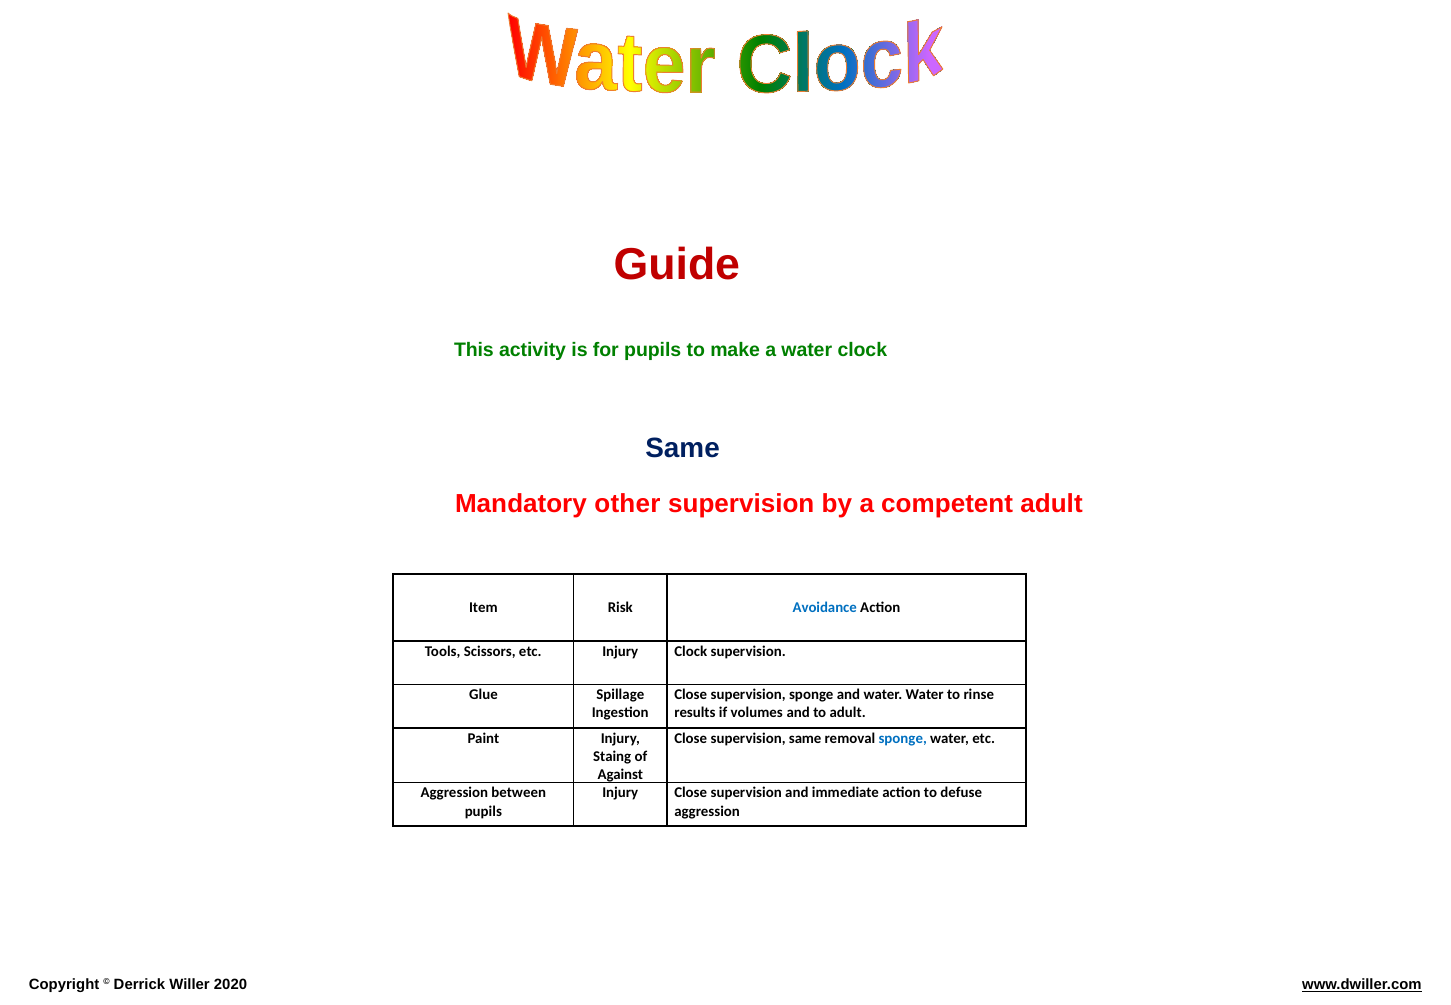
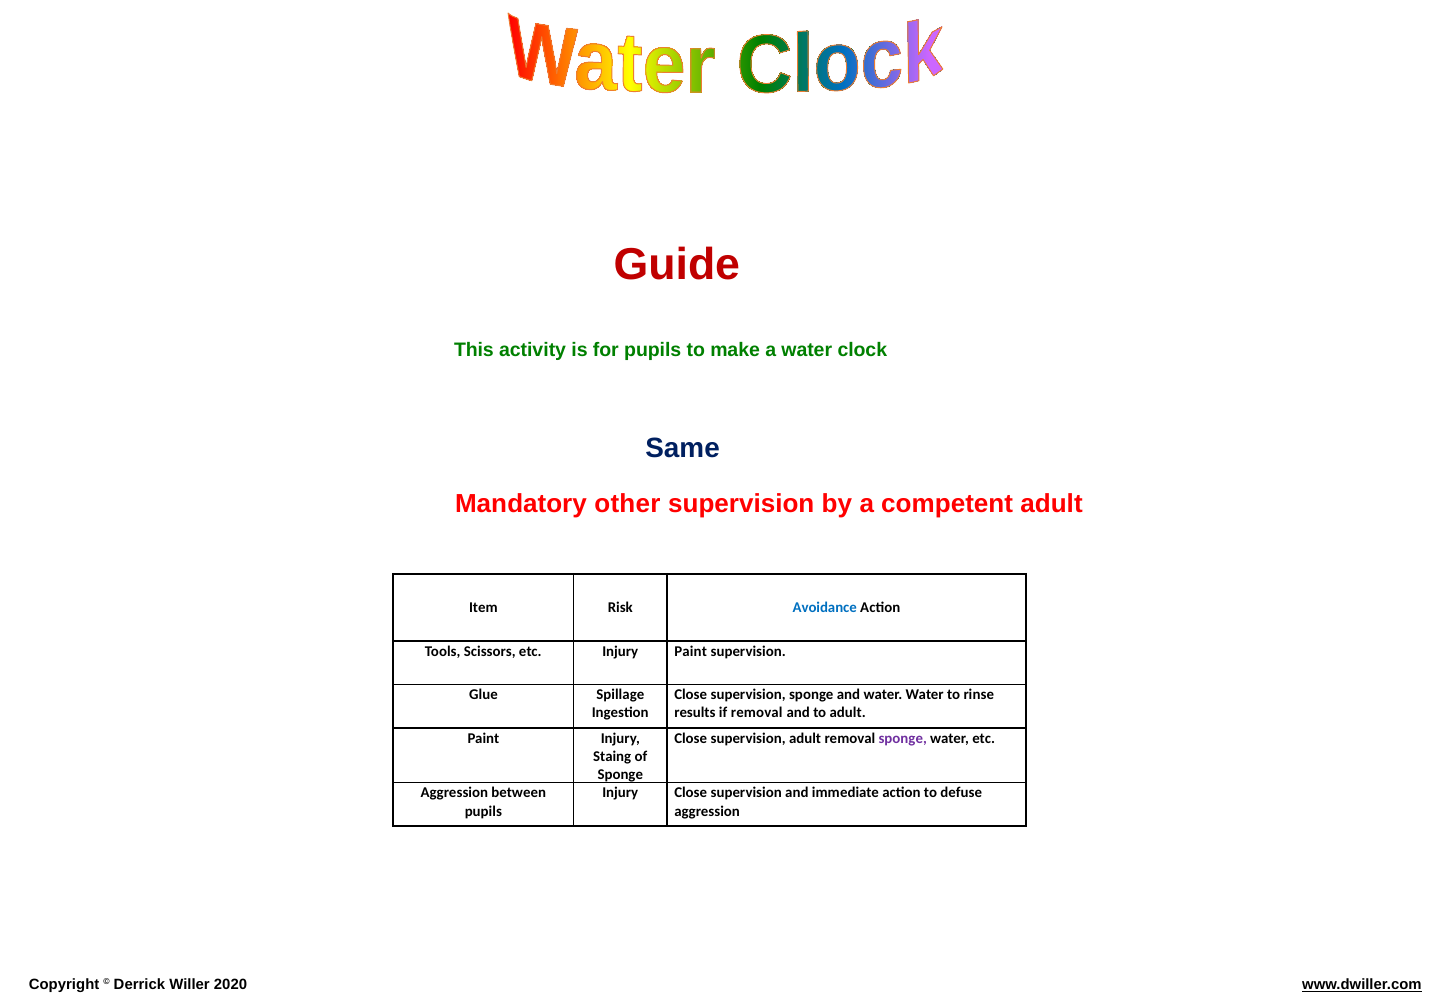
Injury Clock: Clock -> Paint (691, 651)
if volumes: volumes -> removal (757, 713)
supervision same: same -> adult (805, 738)
sponge colour: blue -> purple (903, 738)
Against: Against -> Sponge (620, 775)
